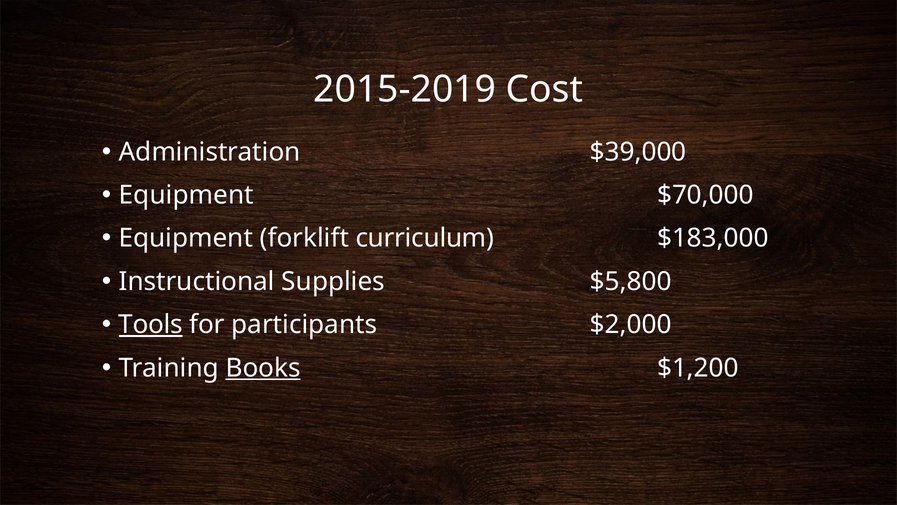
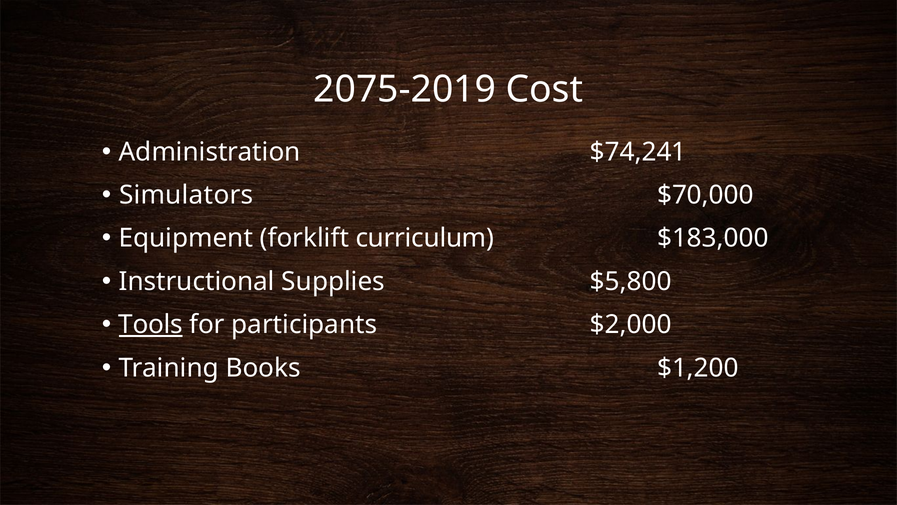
2015-2019: 2015-2019 -> 2075-2019 (405, 89)
$39,000: $39,000 -> $74,241 (638, 152)
Equipment: Equipment -> Simulators (186, 195)
Books underline: present -> none (263, 368)
